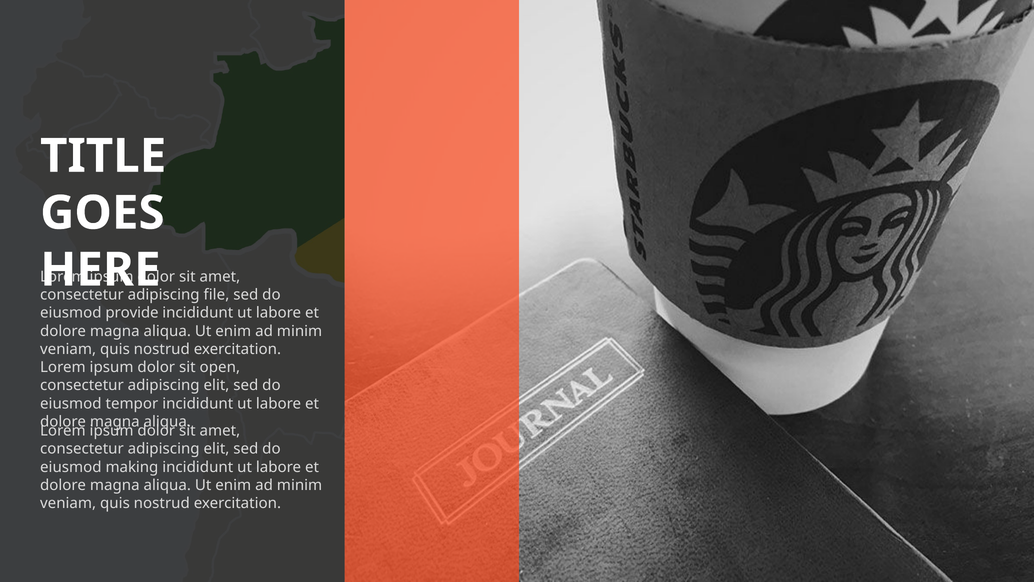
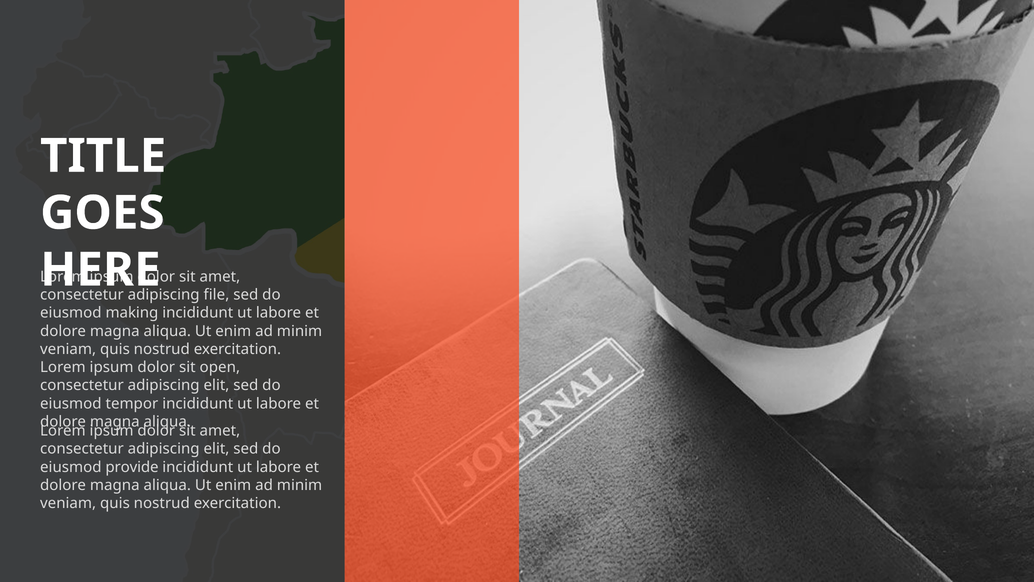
provide: provide -> making (132, 313)
making: making -> provide (132, 467)
